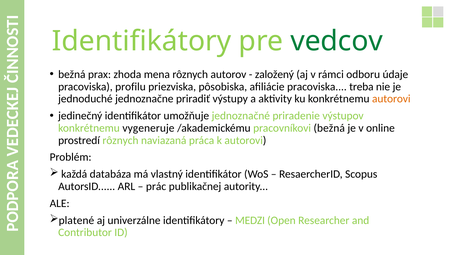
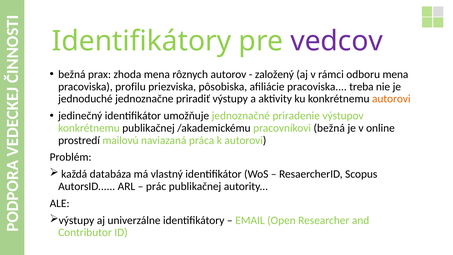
vedcov colour: green -> purple (337, 41)
odboru údaje: údaje -> mena (395, 74)
konkrétnemu vygeneruje: vygeneruje -> publikačnej (149, 128)
prostredí rôznych: rôznych -> mailovú (121, 140)
platené: platené -> výstupy (76, 220)
MEDZI: MEDZI -> EMAIL (250, 220)
